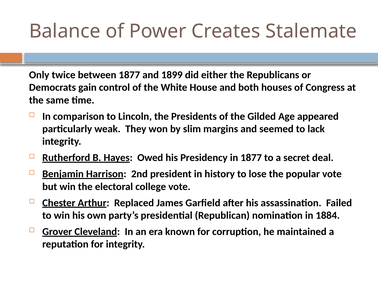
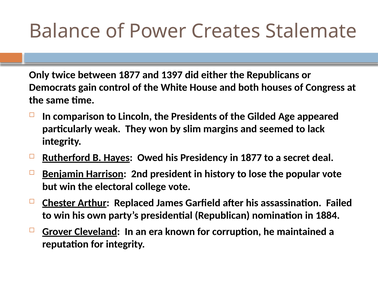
1899: 1899 -> 1397 (172, 75)
